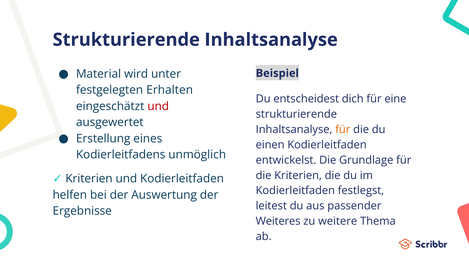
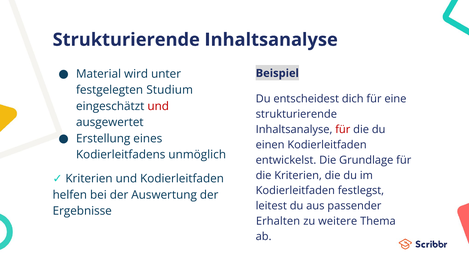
Erhalten: Erhalten -> Studium (170, 90)
für colour: orange -> red (343, 129)
Weiteres: Weiteres -> Erhalten (278, 221)
